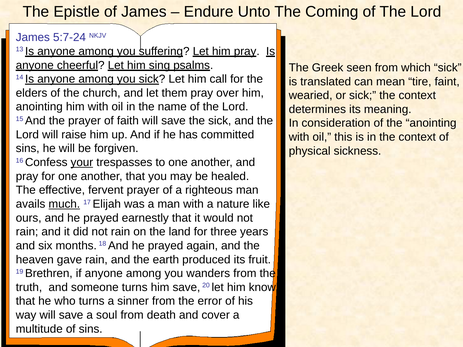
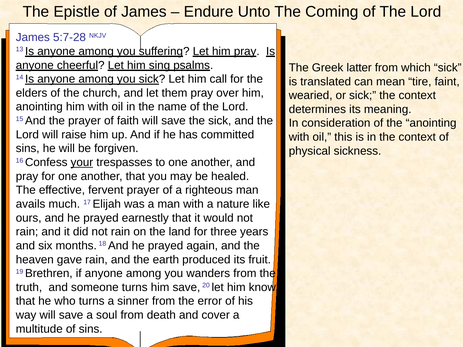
5:7-24: 5:7-24 -> 5:7-28 (69, 37)
seen: seen -> latter (359, 68)
much underline: present -> none (64, 204)
